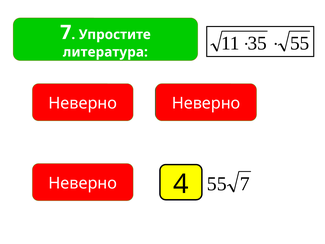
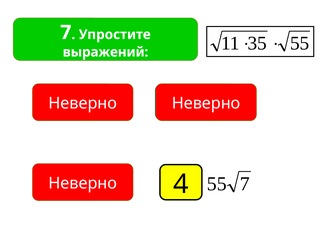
литература: литература -> выражений (105, 52)
